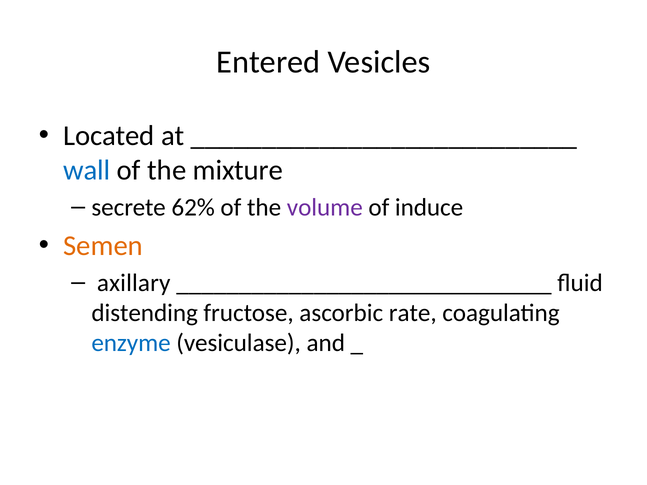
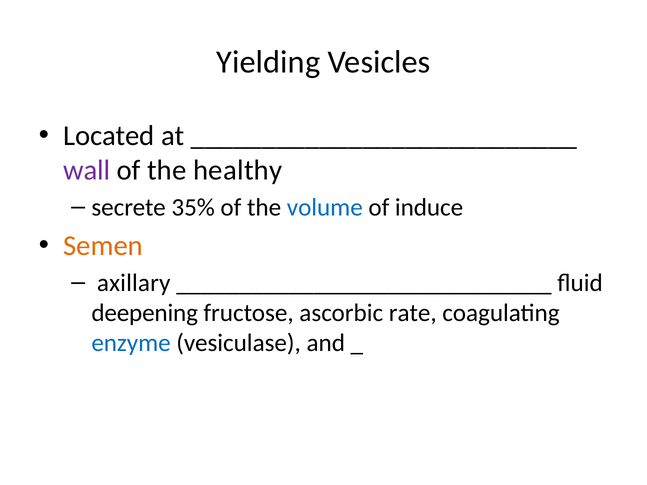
Entered: Entered -> Yielding (268, 62)
wall colour: blue -> purple (87, 170)
mixture: mixture -> healthy (238, 170)
62%: 62% -> 35% (193, 207)
volume colour: purple -> blue (325, 207)
distending: distending -> deepening (145, 313)
